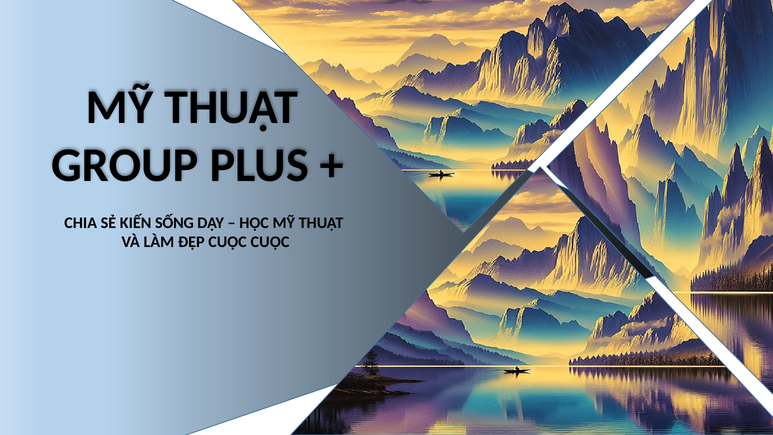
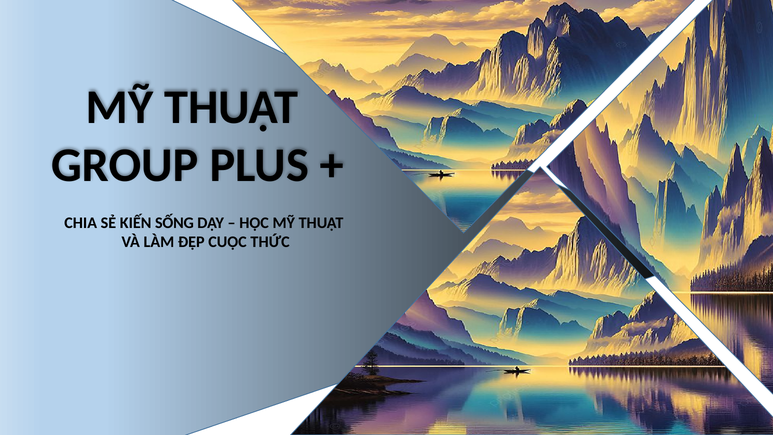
CUỘC CUỘC: CUỘC -> THỨC (270, 242)
